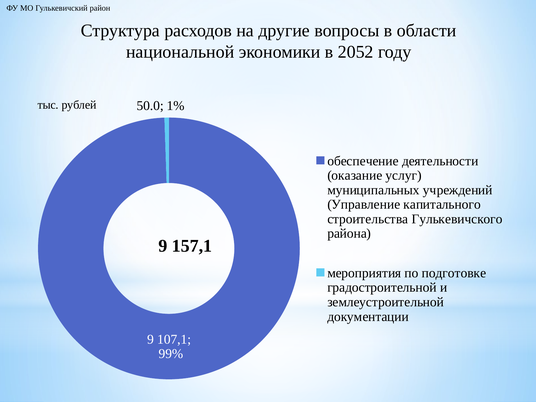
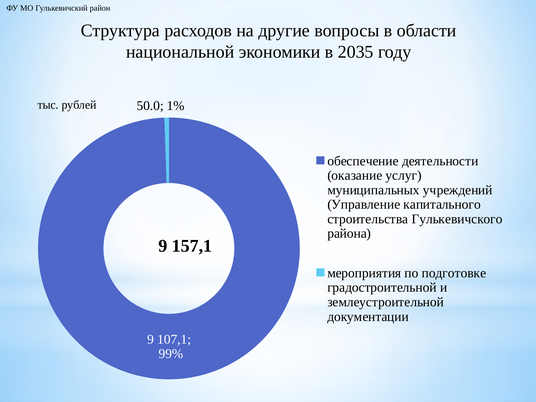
2052: 2052 -> 2035 (356, 52)
